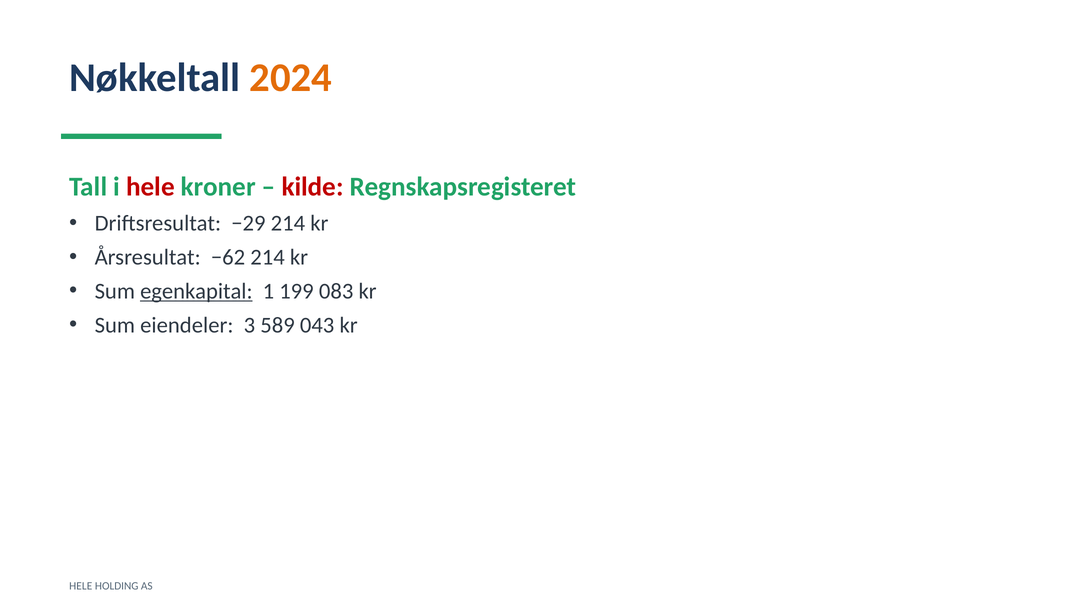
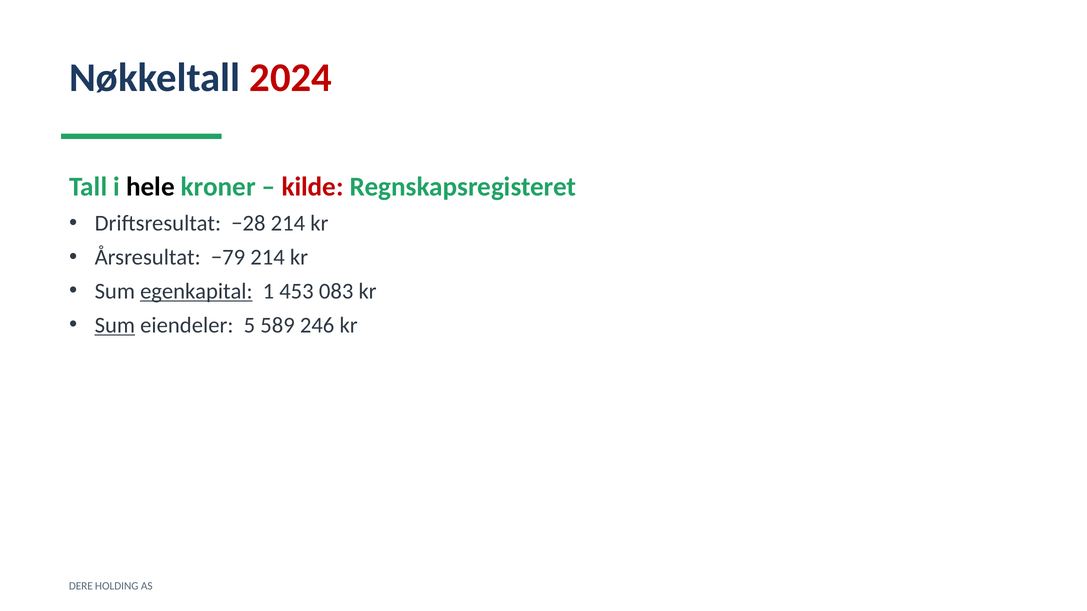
2024 colour: orange -> red (291, 78)
hele colour: red -> black (150, 187)
−29: −29 -> −28 (248, 224)
−62: −62 -> −79 (228, 258)
199: 199 -> 453 (296, 291)
Sum underline: none -> present (115, 325)
3: 3 -> 5 (249, 325)
043: 043 -> 246 (317, 325)
HELE: HELE -> DERE (81, 587)
